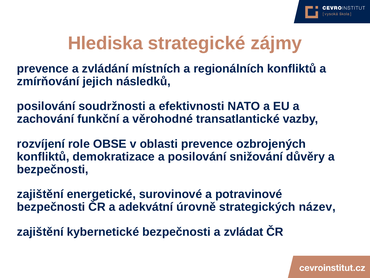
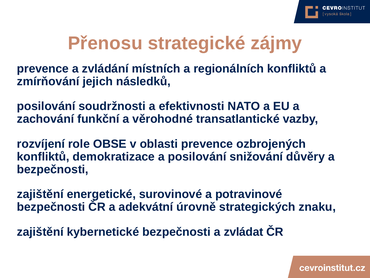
Hlediska: Hlediska -> Přenosu (105, 43)
název: název -> znaku (317, 207)
